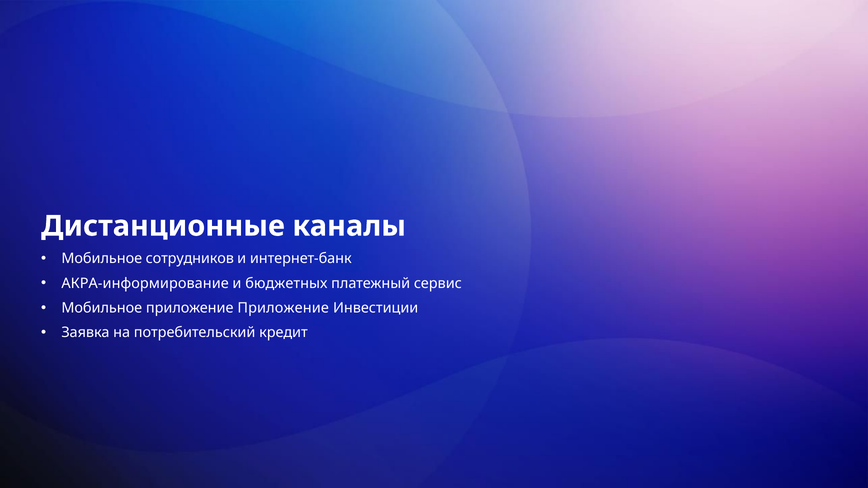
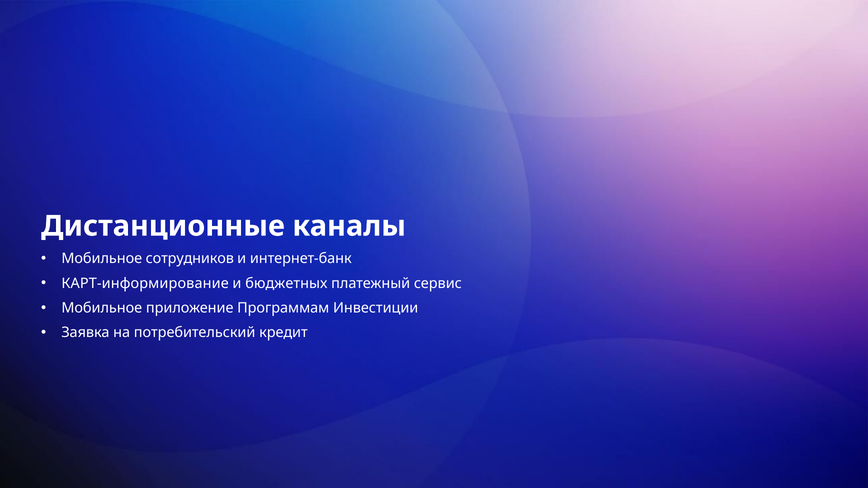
АКРА-информирование: АКРА-информирование -> КАРТ-информирование (145, 283)
приложение Приложение: Приложение -> Программам (283, 308)
